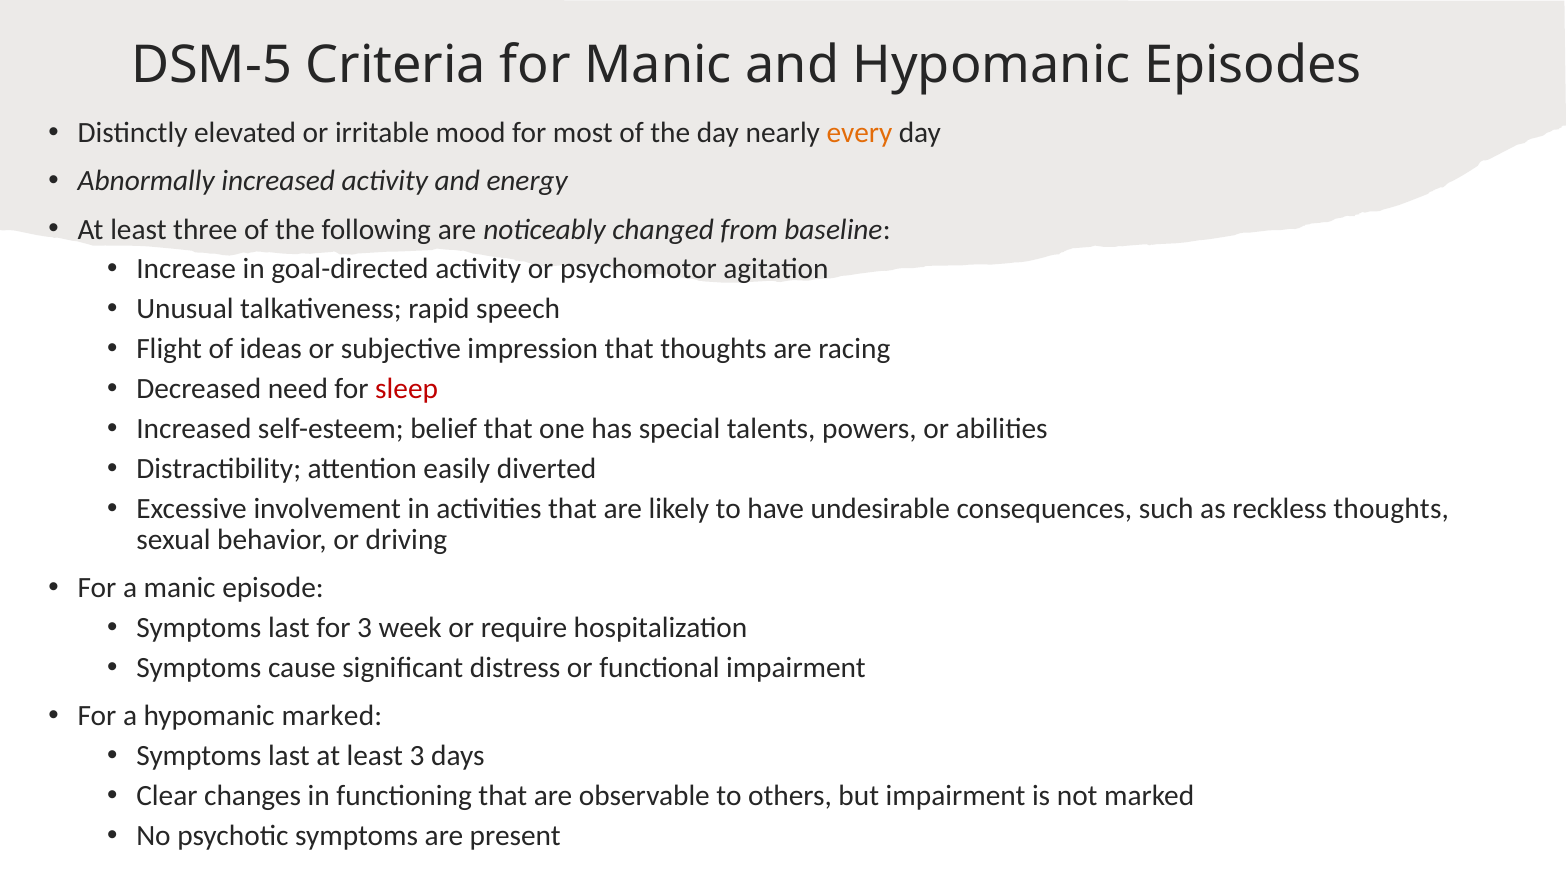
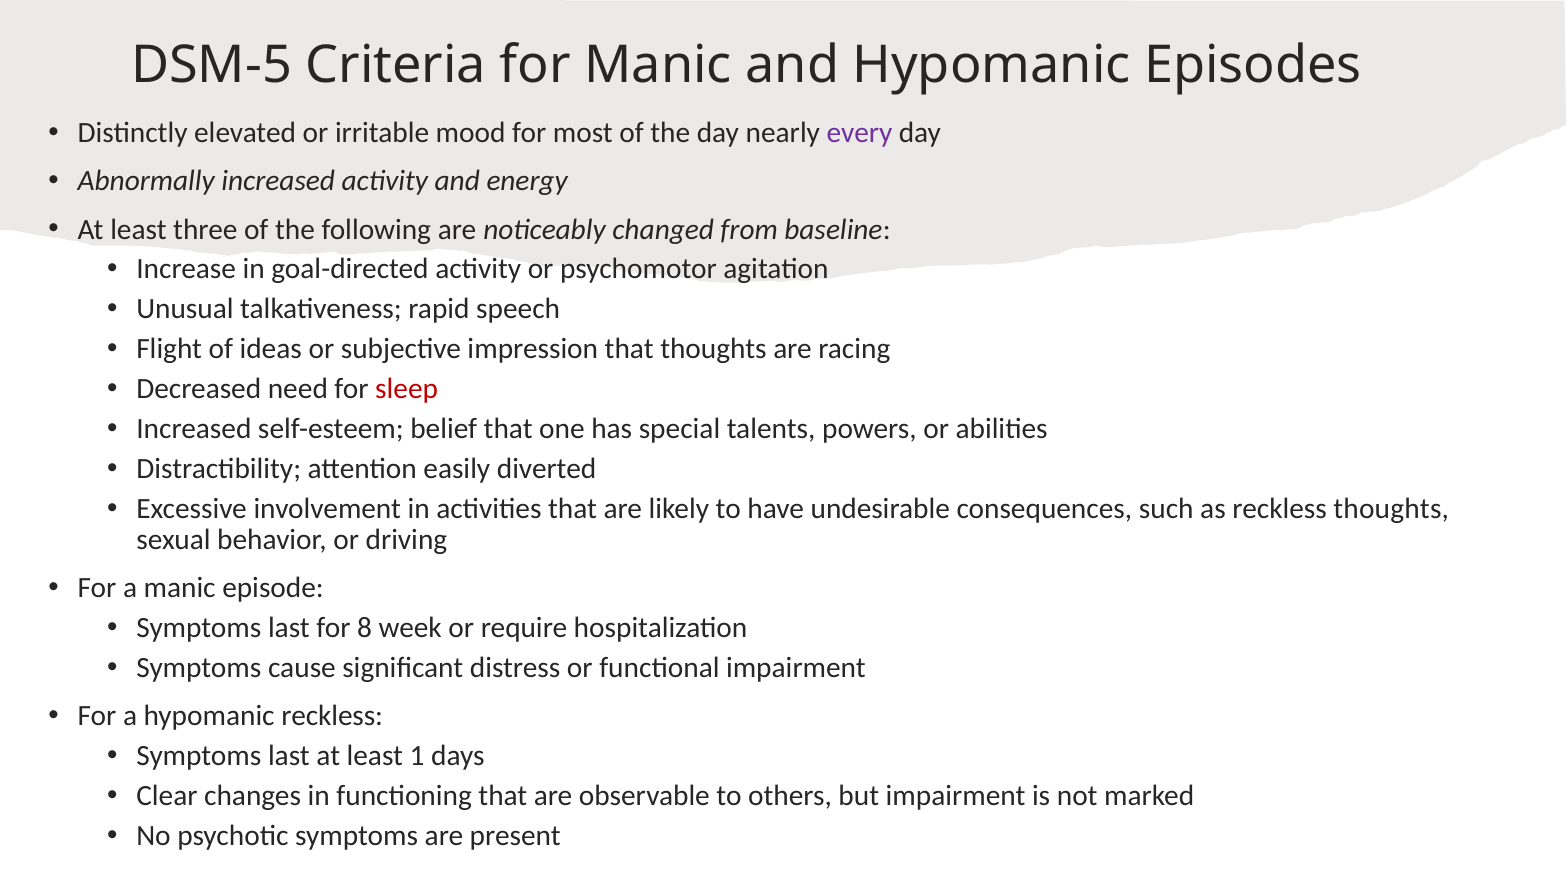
every colour: orange -> purple (859, 133)
for 3: 3 -> 8 (364, 628)
hypomanic marked: marked -> reckless (332, 716)
least 3: 3 -> 1 (417, 756)
